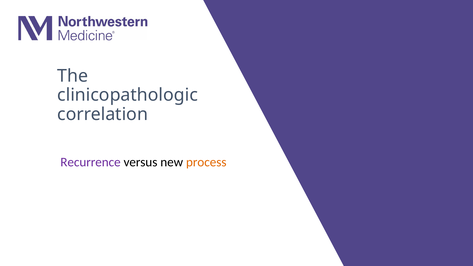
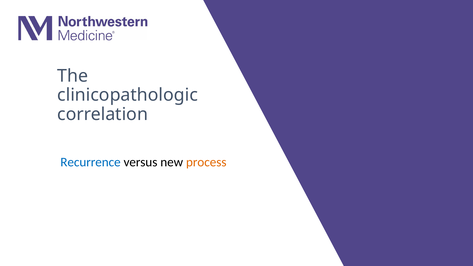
Recurrence colour: purple -> blue (91, 162)
